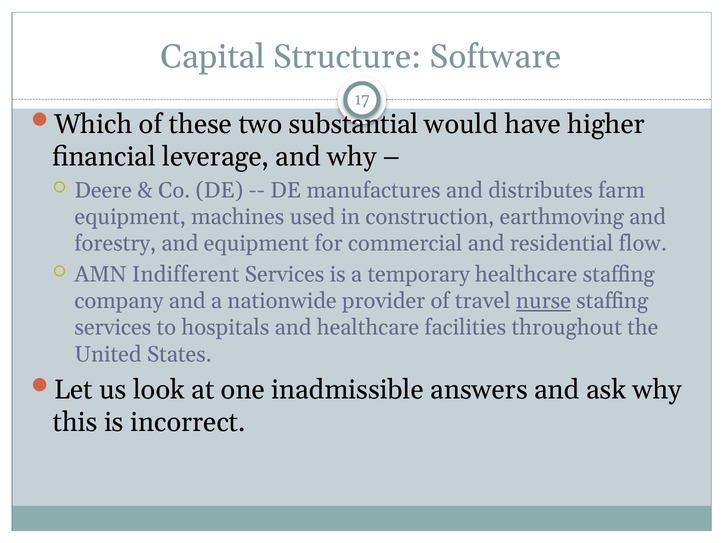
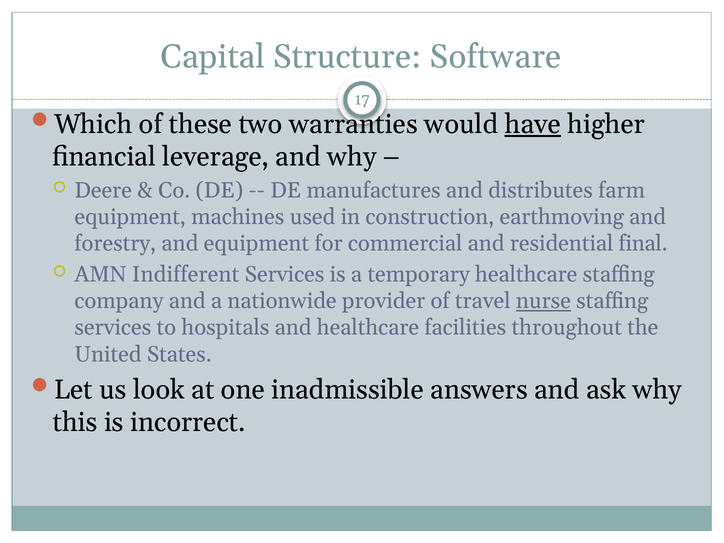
substantial: substantial -> warranties (353, 124)
have underline: none -> present (533, 124)
flow: flow -> final (643, 244)
